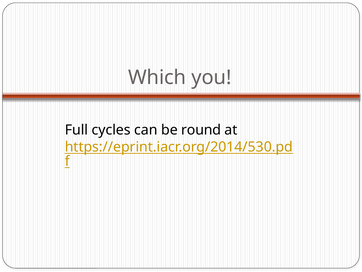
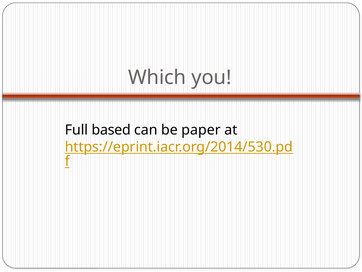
cycles: cycles -> based (111, 130)
round: round -> paper (201, 130)
